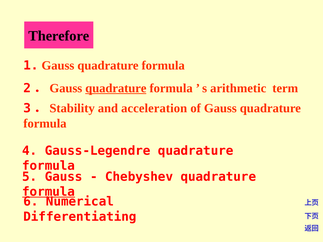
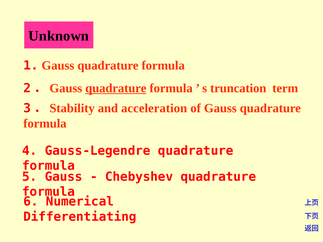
Therefore: Therefore -> Unknown (59, 36)
arithmetic: arithmetic -> truncation (238, 88)
formula underline: present -> none (49, 192)
